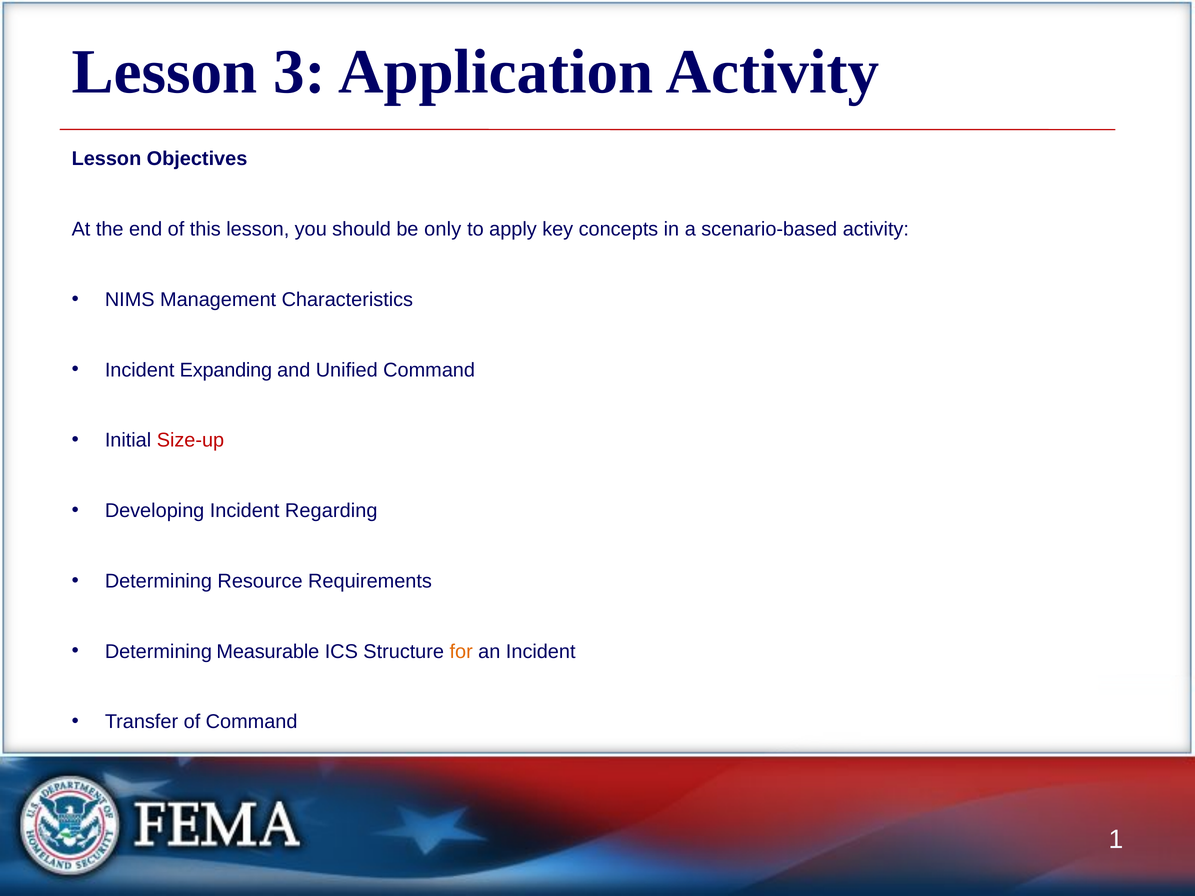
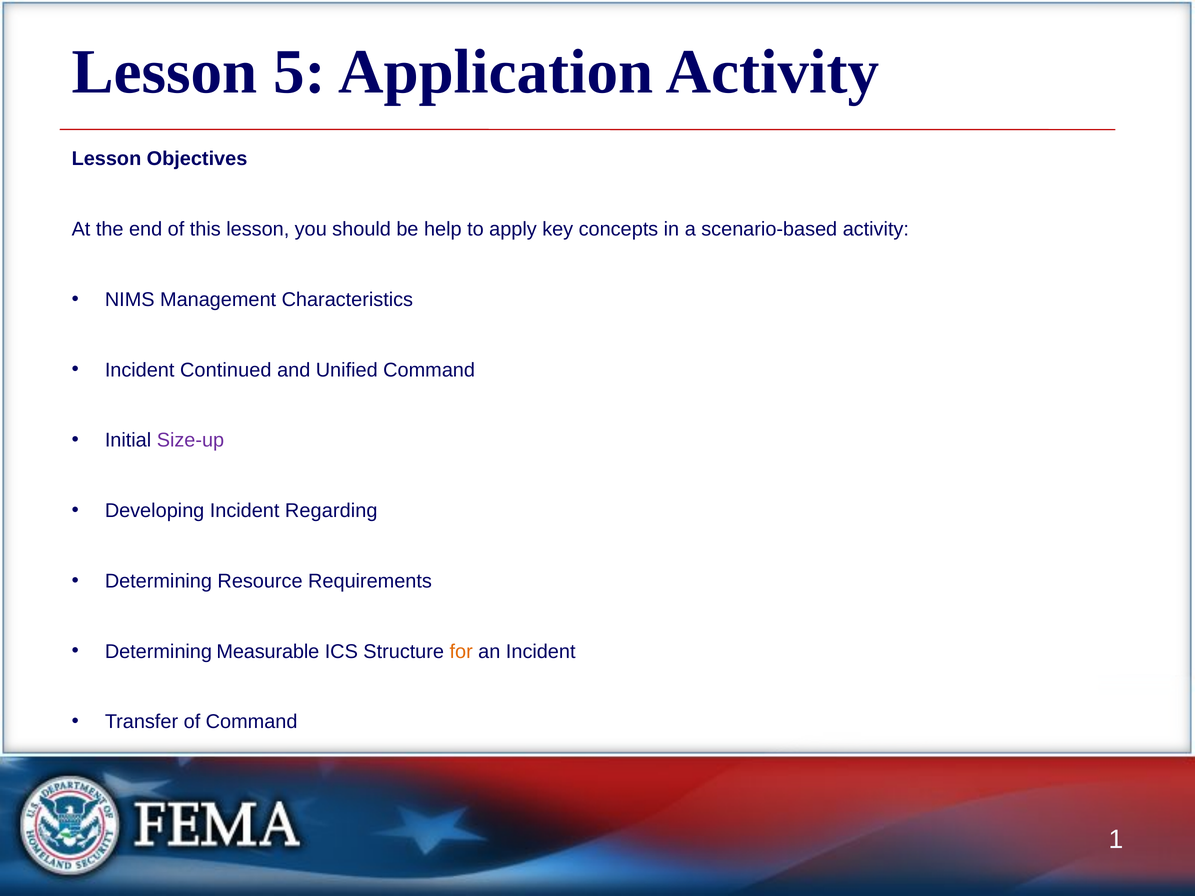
3: 3 -> 5 (300, 72)
only: only -> help (443, 229)
Expanding: Expanding -> Continued (226, 370)
Size-up colour: red -> purple (190, 440)
